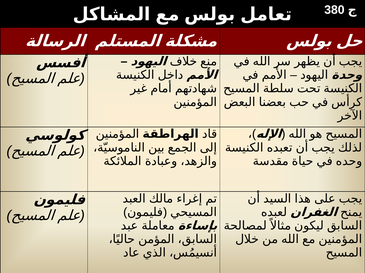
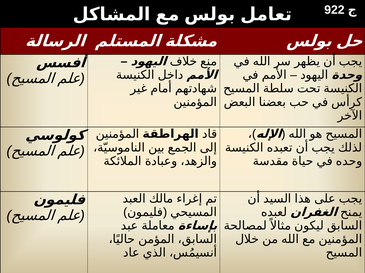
380: 380 -> 922 (334, 10)
